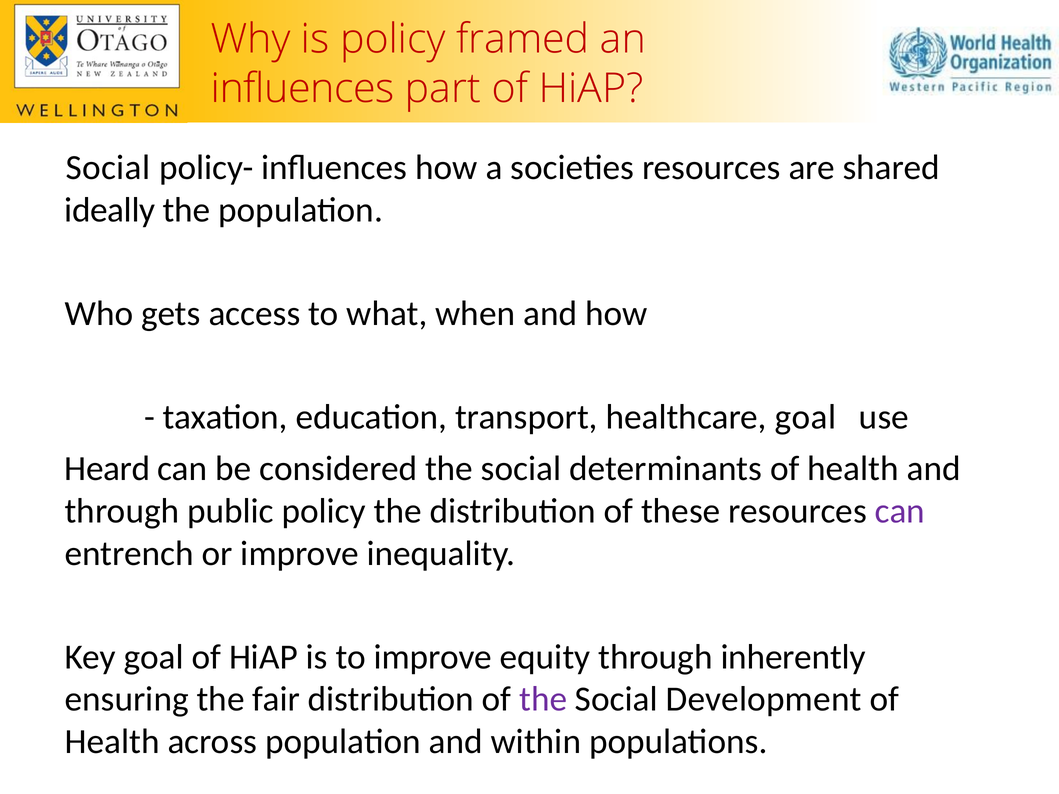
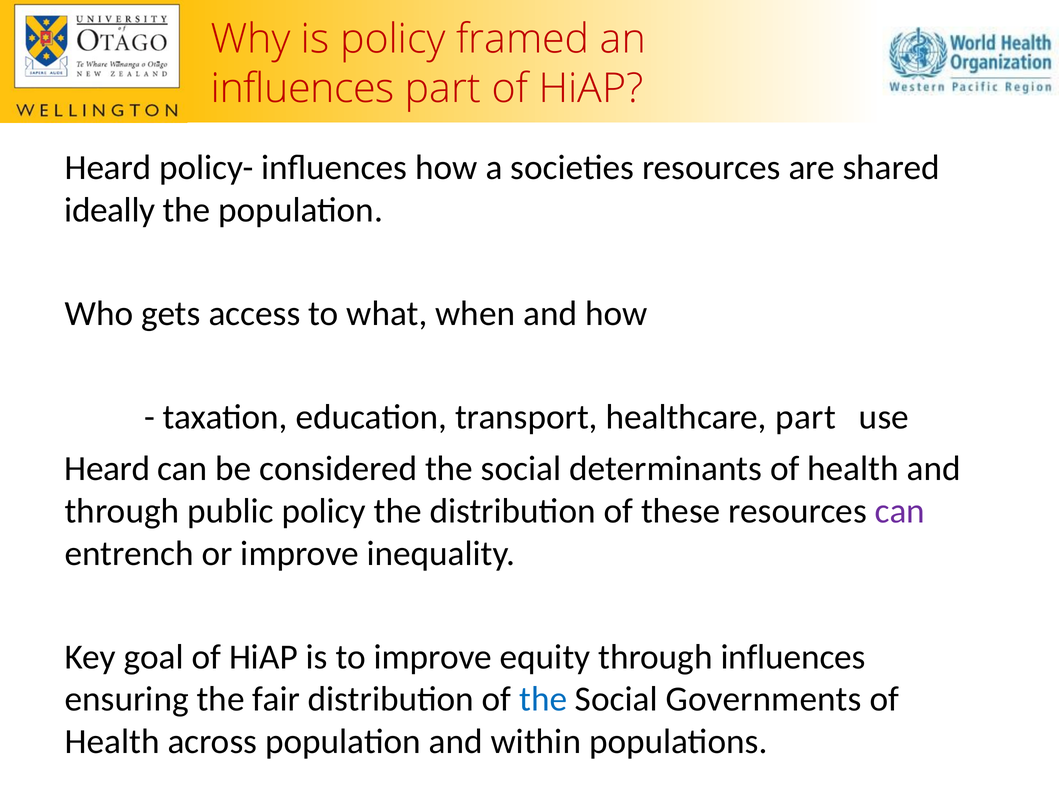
Social: Social -> Heard (108, 168)
healthcare goal: goal -> part (806, 417)
through inherently: inherently -> influences (793, 657)
the colour: purple -> blue (543, 700)
Development: Development -> Governments (764, 700)
